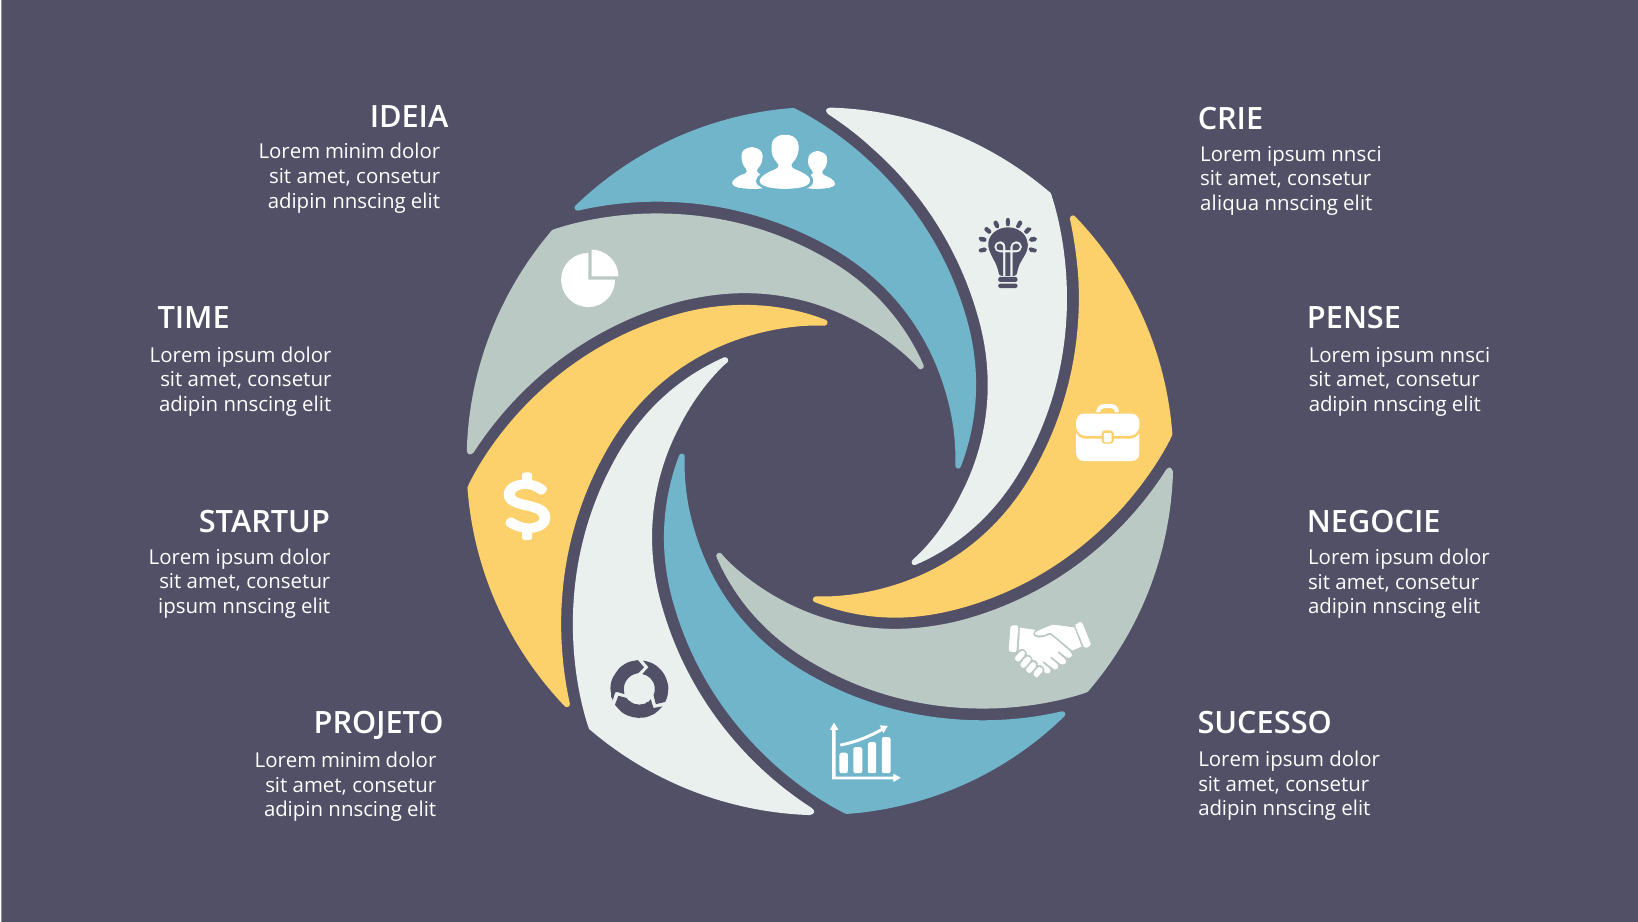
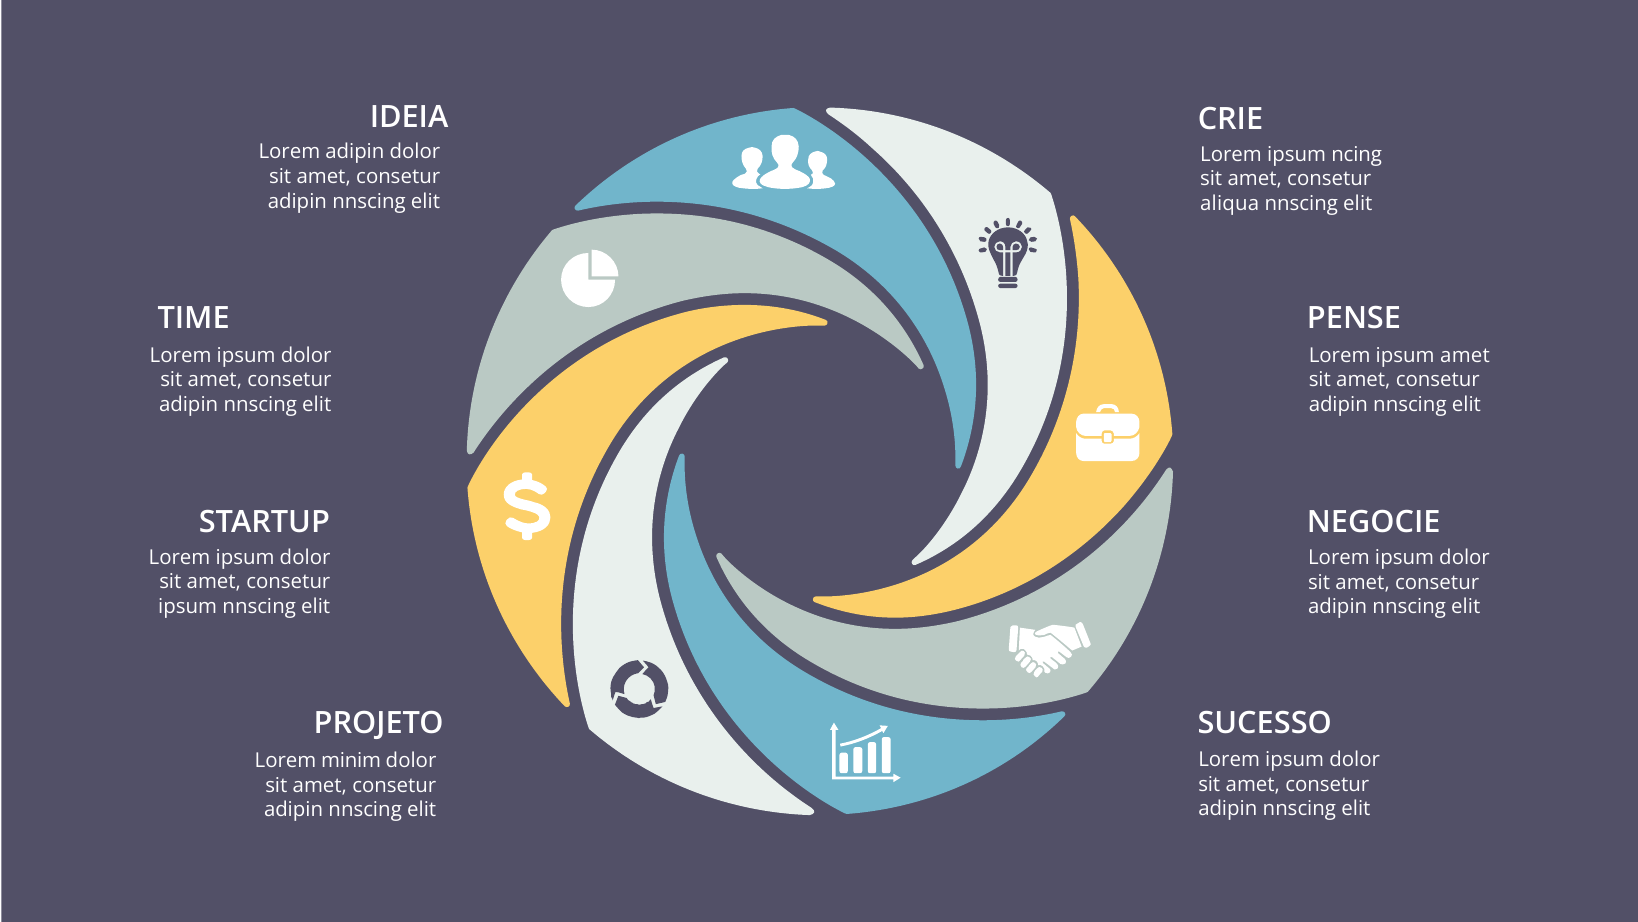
minim: minim -> adipin (355, 152)
nnsci: nnsci -> ncing (1357, 154)
nnsci: nnsci -> amet (1465, 355)
